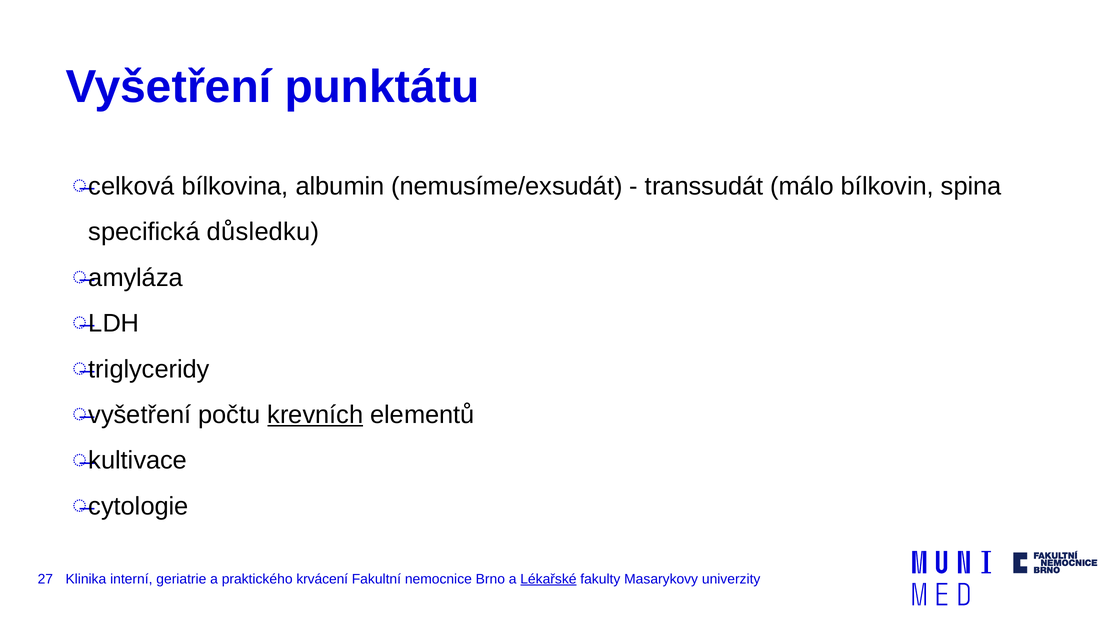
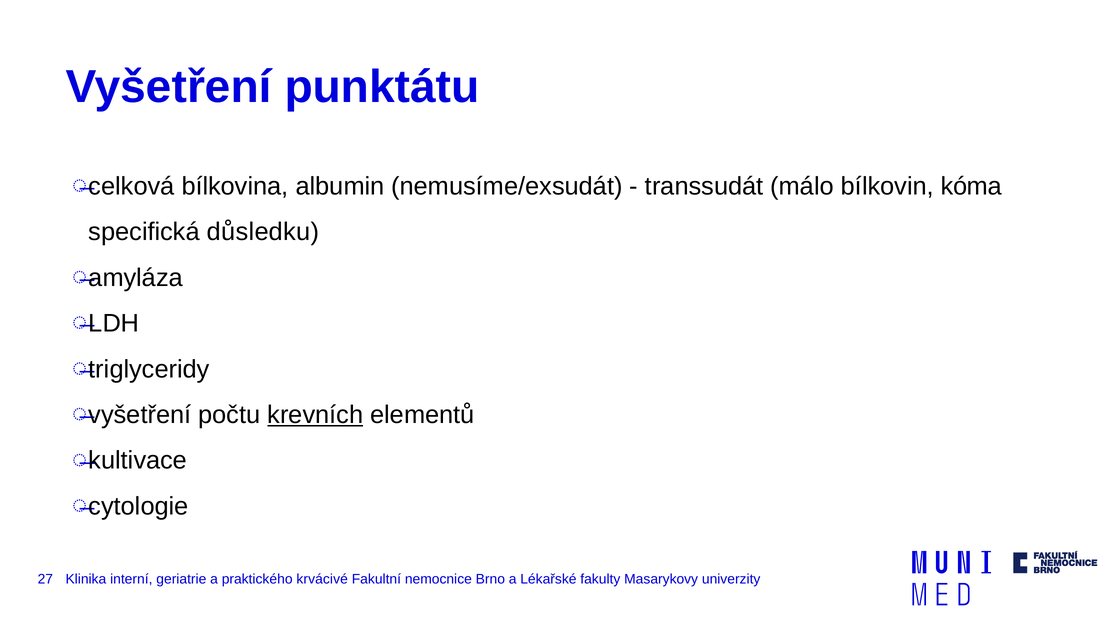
spina: spina -> kóma (971, 186)
krvácení: krvácení -> krvácivé (322, 579)
Lékařské underline: present -> none (548, 579)
